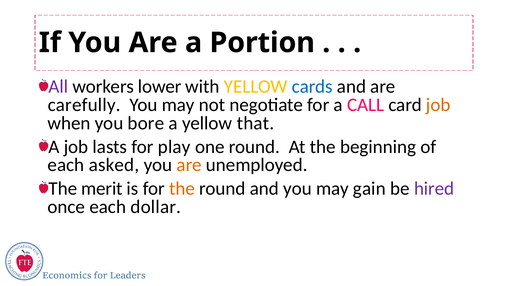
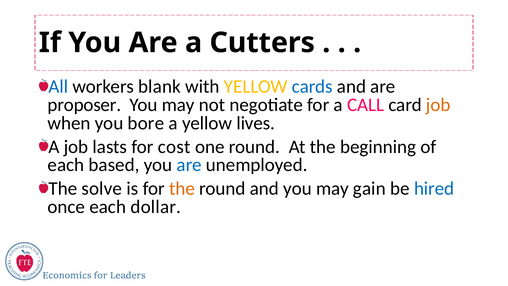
Portion: Portion -> Cutters (262, 43)
All colour: purple -> blue (58, 86)
lower: lower -> blank (159, 86)
carefully: carefully -> proposer (84, 105)
that: that -> lives (256, 123)
play: play -> cost (174, 147)
asked: asked -> based (114, 165)
are colour: orange -> blue (189, 165)
merit: merit -> solve (102, 188)
hired colour: purple -> blue (434, 188)
